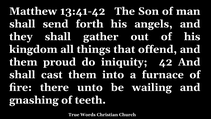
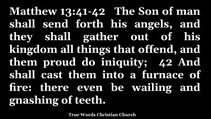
unto: unto -> even (90, 87)
